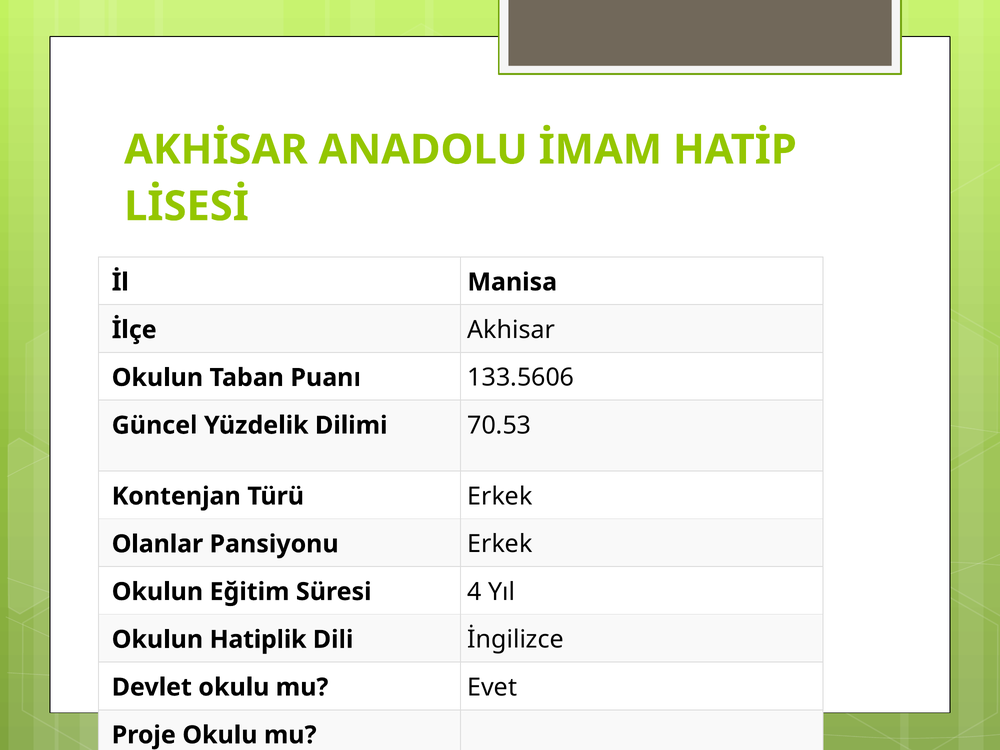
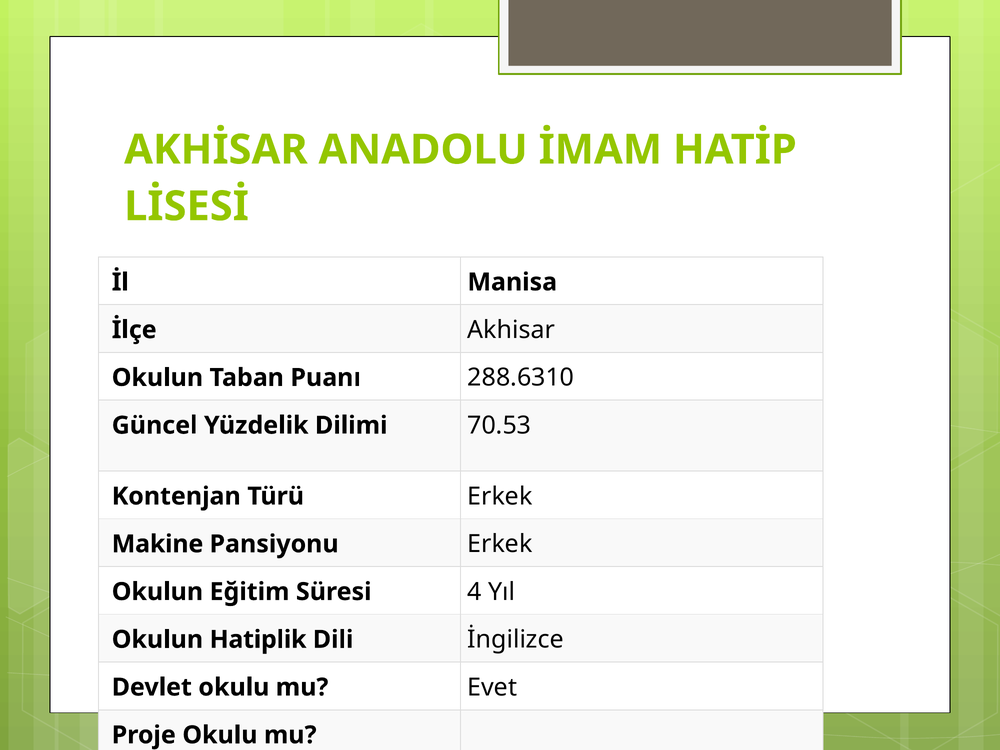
133.5606: 133.5606 -> 288.6310 (521, 378)
Olanlar: Olanlar -> Makine (158, 544)
